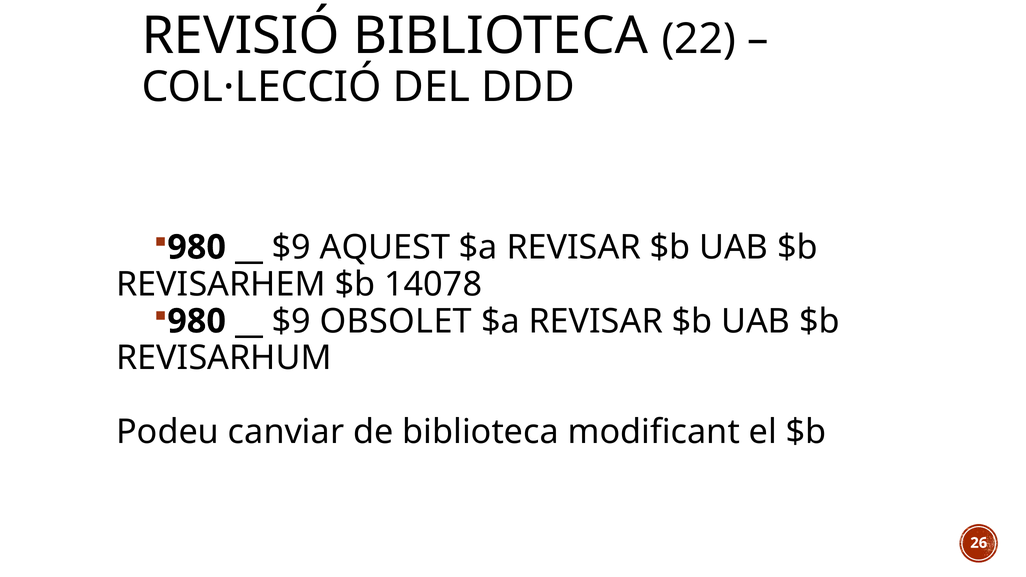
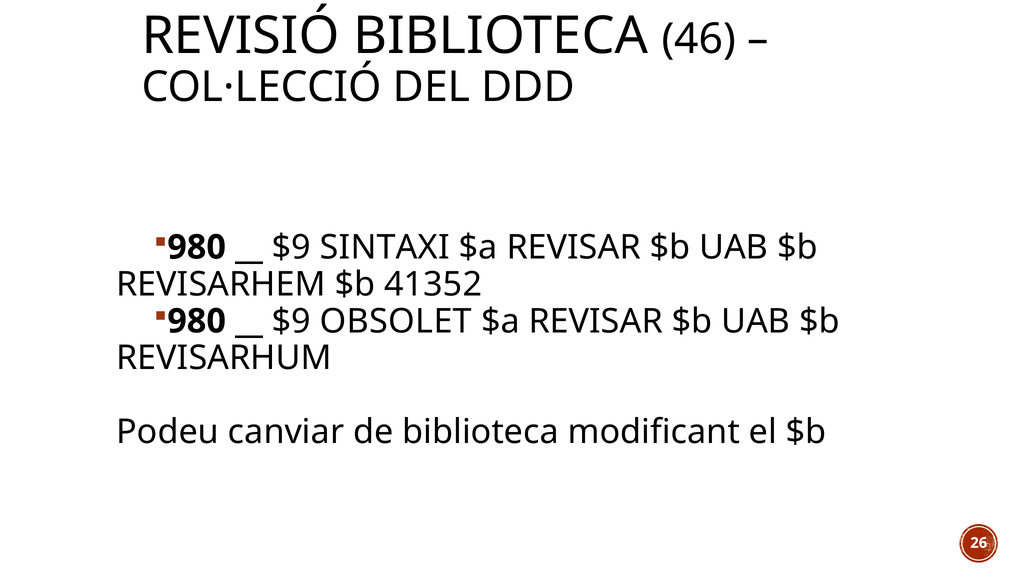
22: 22 -> 46 (699, 39)
AQUEST: AQUEST -> SINTAXI (385, 247)
14078: 14078 -> 41352 (433, 284)
